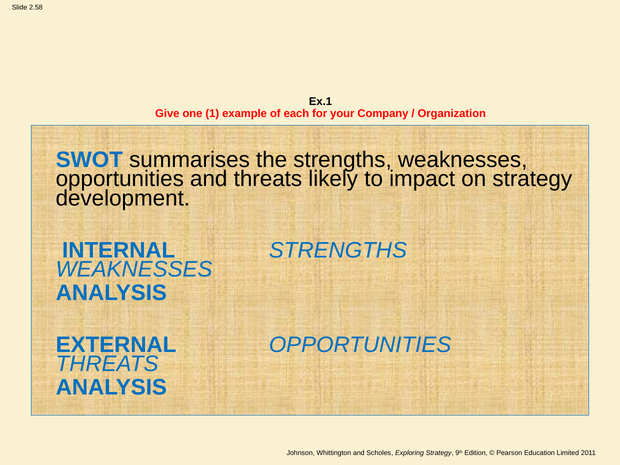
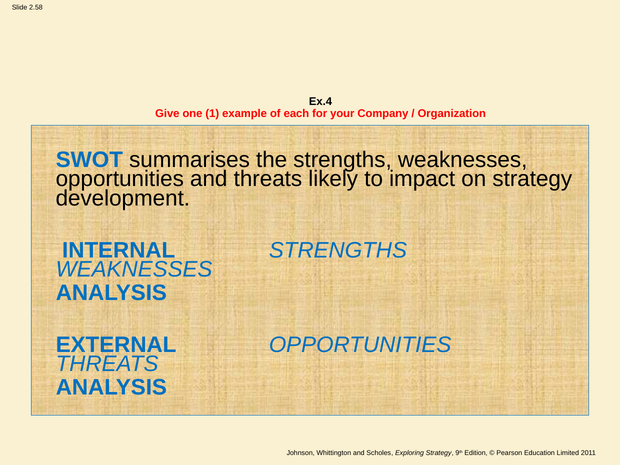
Ex.1: Ex.1 -> Ex.4 (320, 101)
